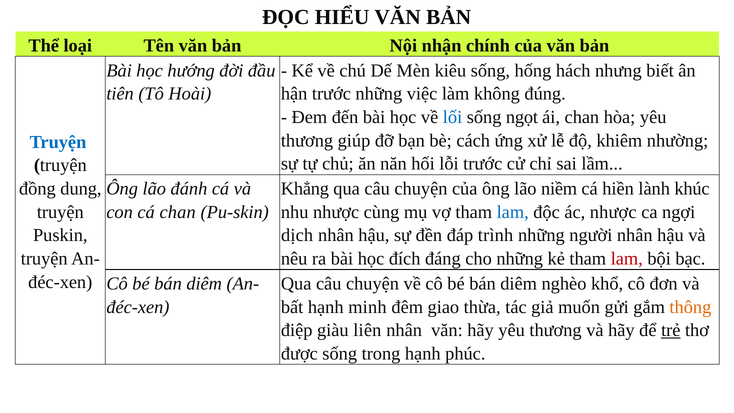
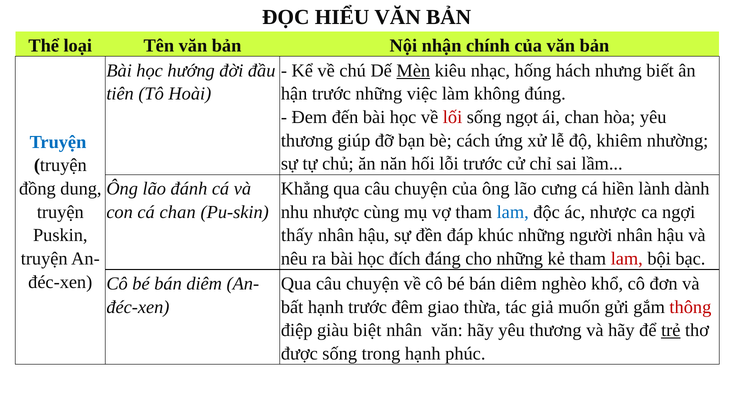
Mèn underline: none -> present (413, 70)
kiêu sống: sống -> nhạc (490, 70)
lối colour: blue -> red (453, 117)
niềm: niềm -> cưng (559, 189)
khúc: khúc -> dành (692, 189)
dịch: dịch -> thấy (297, 235)
trình: trình -> khúc (496, 235)
hạnh minh: minh -> trước (368, 307)
thông colour: orange -> red (690, 307)
liên: liên -> biệt (367, 330)
